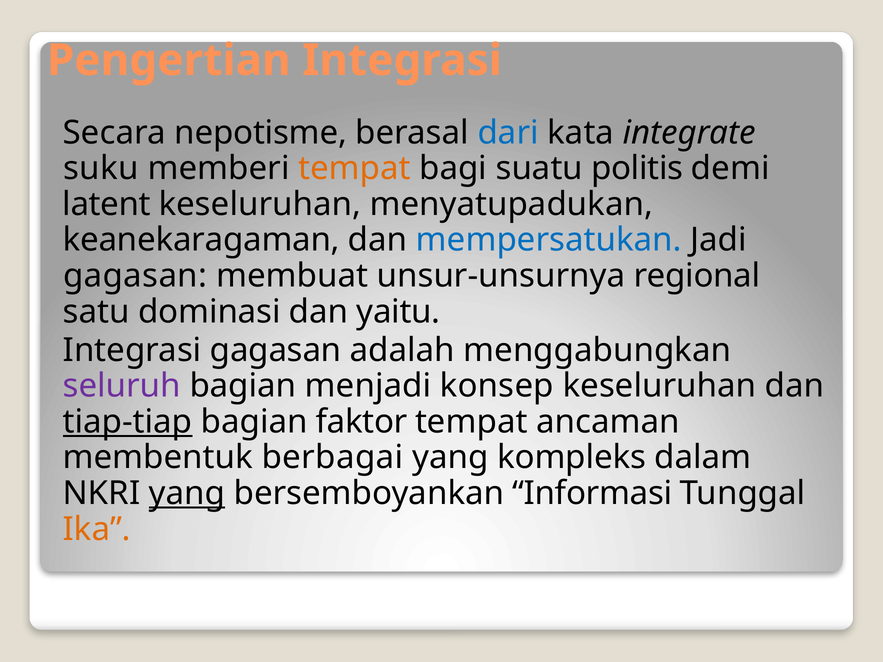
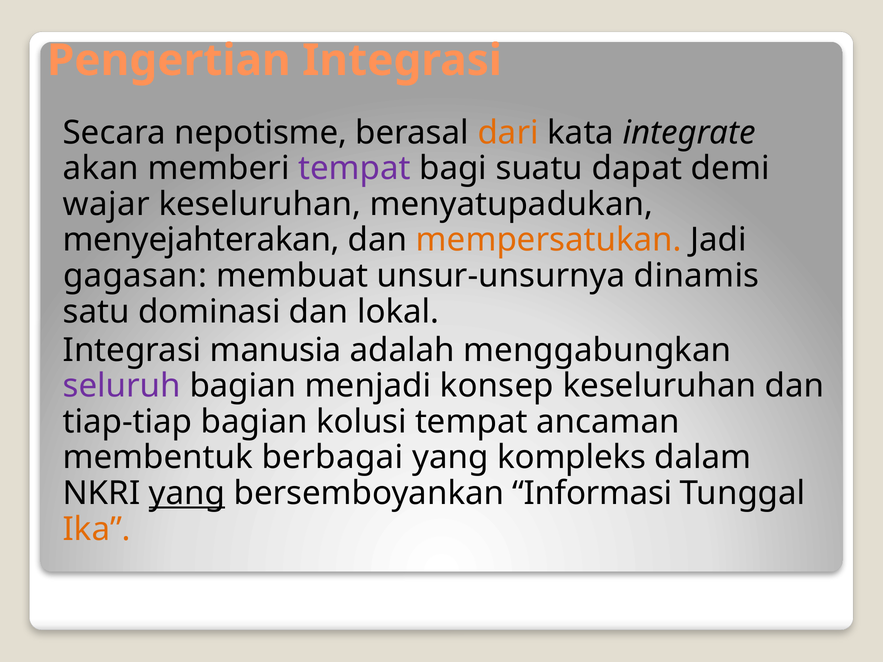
dari colour: blue -> orange (508, 133)
suku: suku -> akan (101, 168)
tempat colour: orange -> purple (354, 168)
politis: politis -> dapat (637, 168)
latent: latent -> wajar (106, 204)
keanekaragaman: keanekaragaman -> menyejahterakan (201, 240)
mempersatukan colour: blue -> orange (549, 240)
regional: regional -> dinamis (697, 276)
yaitu: yaitu -> lokal (398, 312)
Integrasi gagasan: gagasan -> manusia (276, 350)
tiap-tiap underline: present -> none (128, 422)
faktor: faktor -> kolusi (361, 422)
